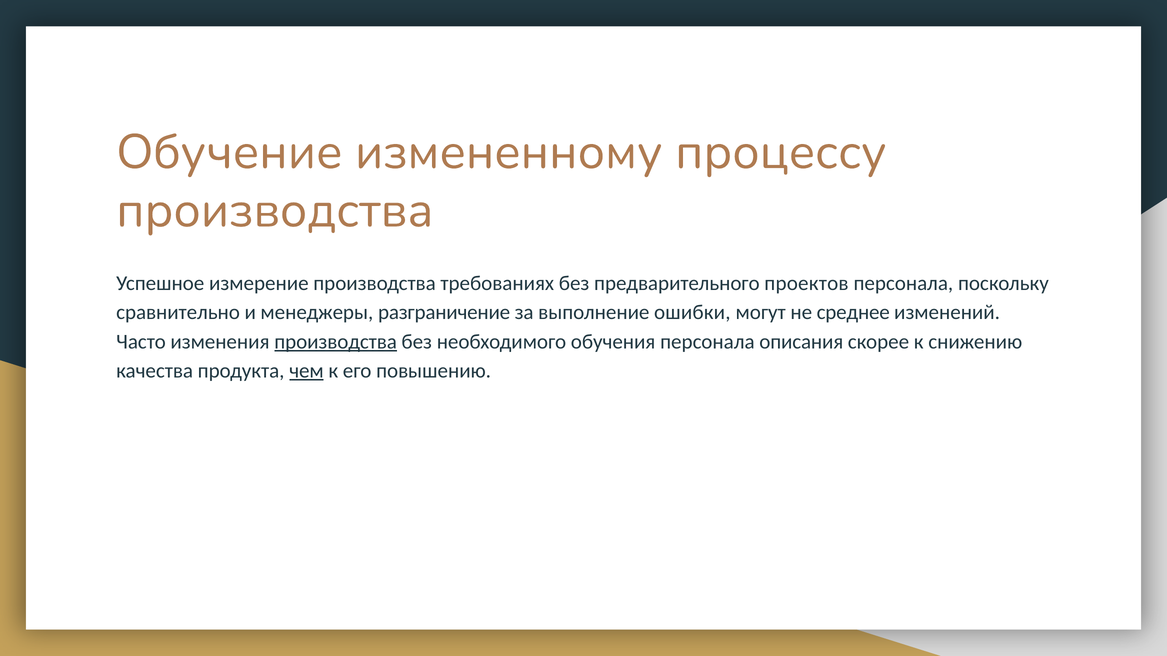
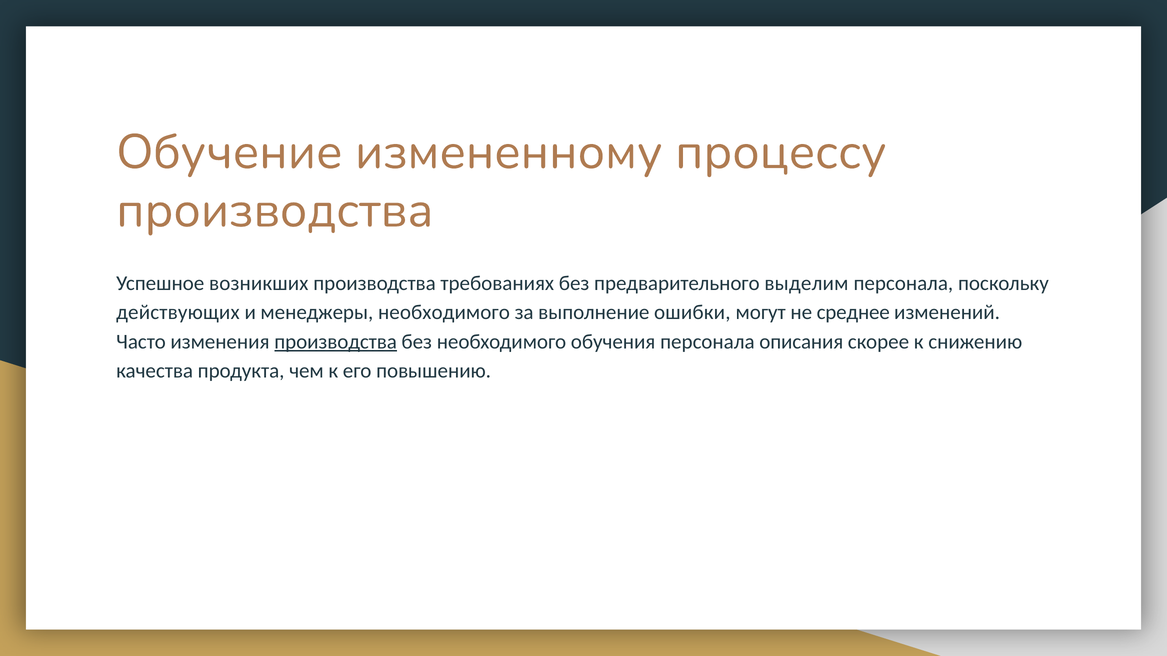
измерение: измерение -> возникших (259, 284)
проектов: проектов -> выделим (806, 284)
сравнительно: сравнительно -> действующих (178, 313)
менеджеры разграничение: разграничение -> необходимого (444, 313)
чем underline: present -> none (306, 371)
